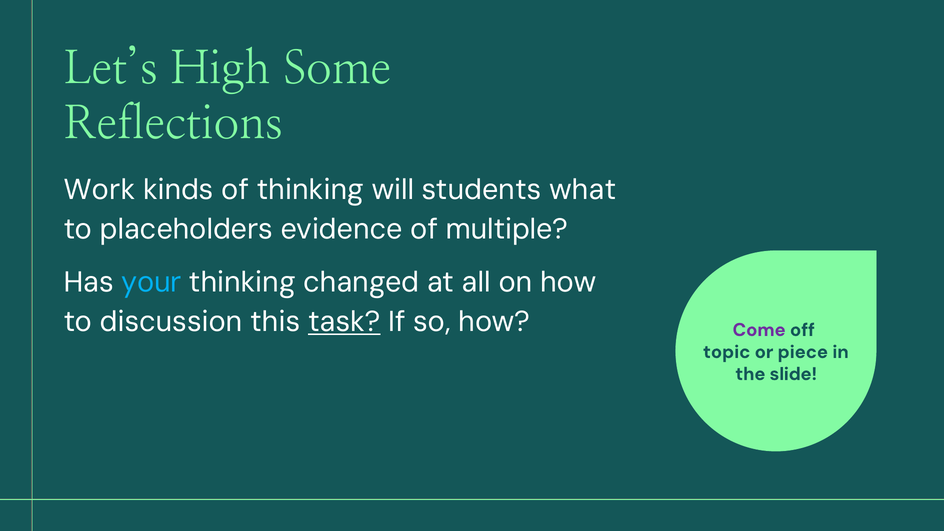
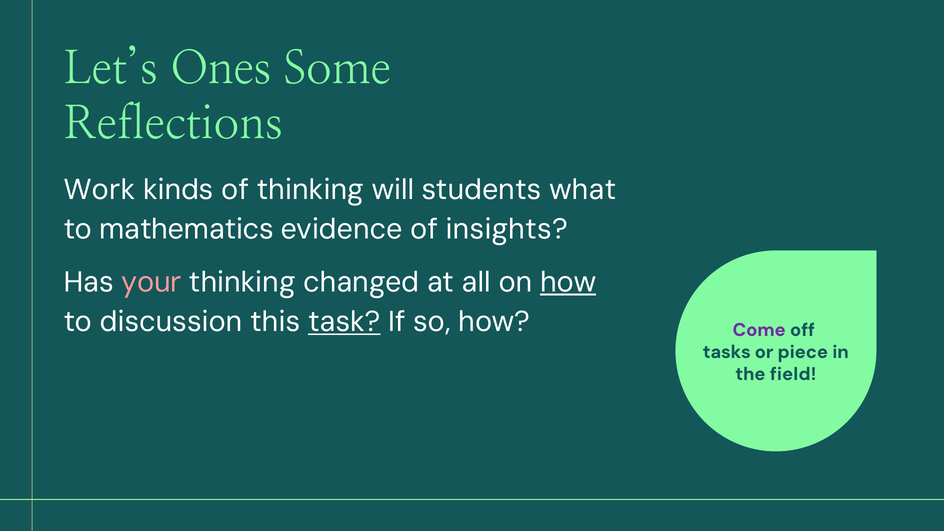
High: High -> Ones (221, 69)
placeholders: placeholders -> mathematics (187, 229)
multiple: multiple -> insights (507, 229)
your colour: light blue -> pink (151, 282)
how underline: none -> present (568, 282)
topic: topic -> tasks (727, 352)
slide: slide -> field (793, 374)
